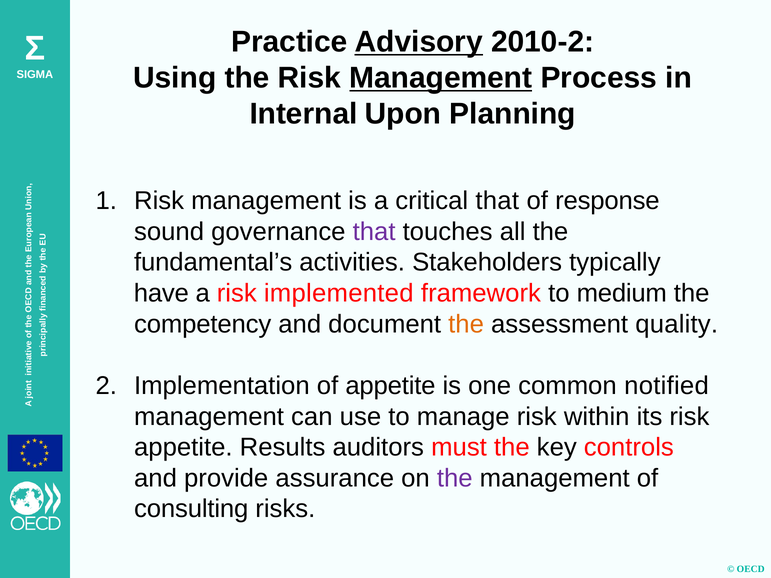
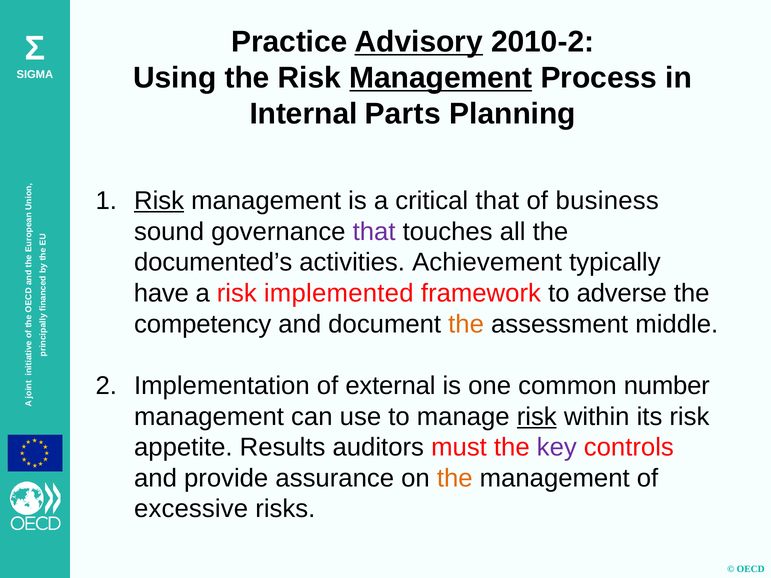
Upon: Upon -> Parts (403, 114)
Risk underline: none -> present (159, 201)
response: response -> business (607, 201)
fundamental’s: fundamental’s -> documented’s (213, 263)
Stakeholders: Stakeholders -> Achievement (487, 263)
medium: medium -> adverse (622, 293)
quality: quality -> middle (677, 324)
of appetite: appetite -> external (390, 386)
notified: notified -> number (667, 386)
risk underline: none -> present (537, 417)
key colour: black -> purple (557, 448)
the colour: purple -> orange (455, 478)
consulting: consulting -> excessive (191, 509)
